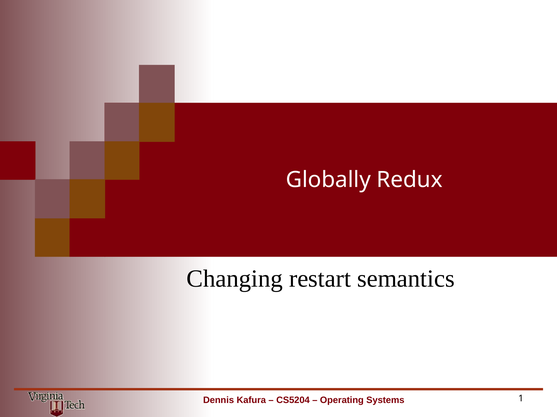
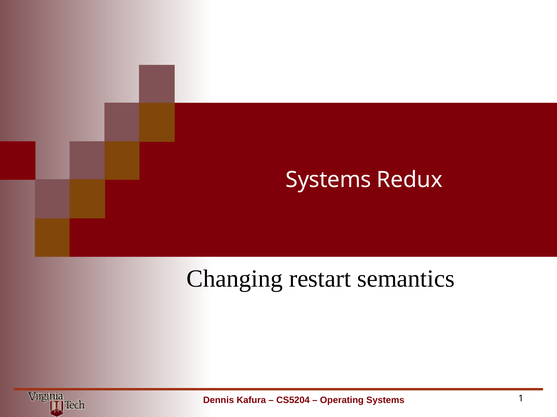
Globally: Globally -> Systems (328, 180)
